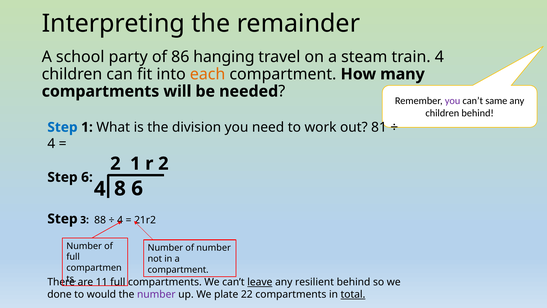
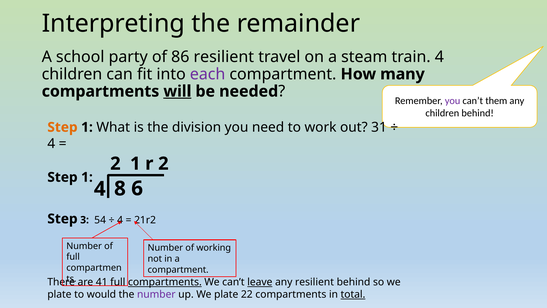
86 hanging: hanging -> resilient (224, 57)
each colour: orange -> purple (208, 74)
will underline: none -> present (177, 91)
same: same -> them (496, 101)
Step colour: blue -> orange (62, 127)
81: 81 -> 31 (379, 127)
6: 6 -> 1 (87, 177)
88: 88 -> 54 (100, 220)
of number: number -> working (214, 248)
11: 11 -> 41 (102, 282)
compartments underline: none -> present (165, 282)
done: done -> plate (59, 294)
